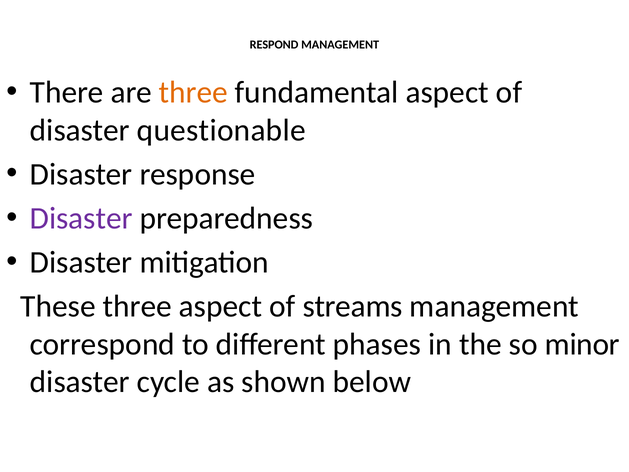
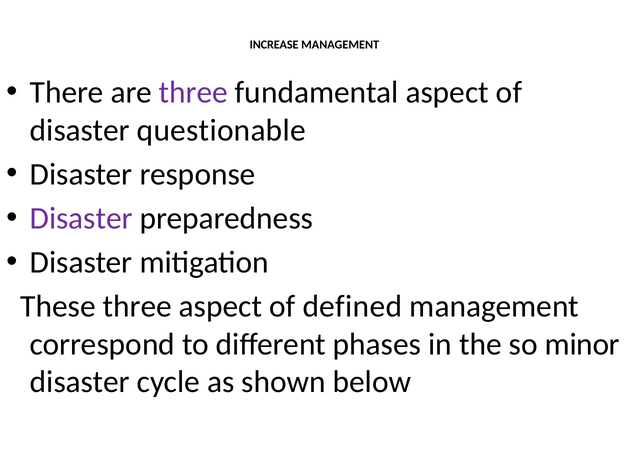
RESPOND: RESPOND -> INCREASE (274, 45)
three colour: orange -> purple (193, 92)
streams: streams -> defined (352, 306)
